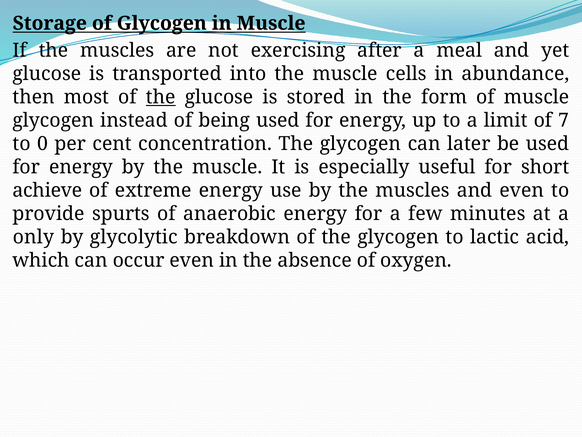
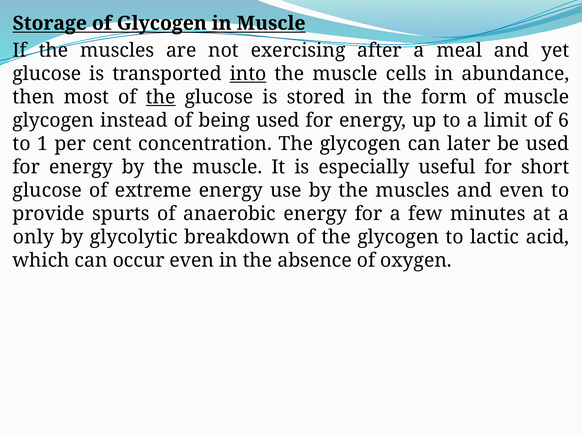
into underline: none -> present (248, 74)
7: 7 -> 6 (564, 120)
0: 0 -> 1 (42, 144)
achieve: achieve -> glucose (47, 190)
